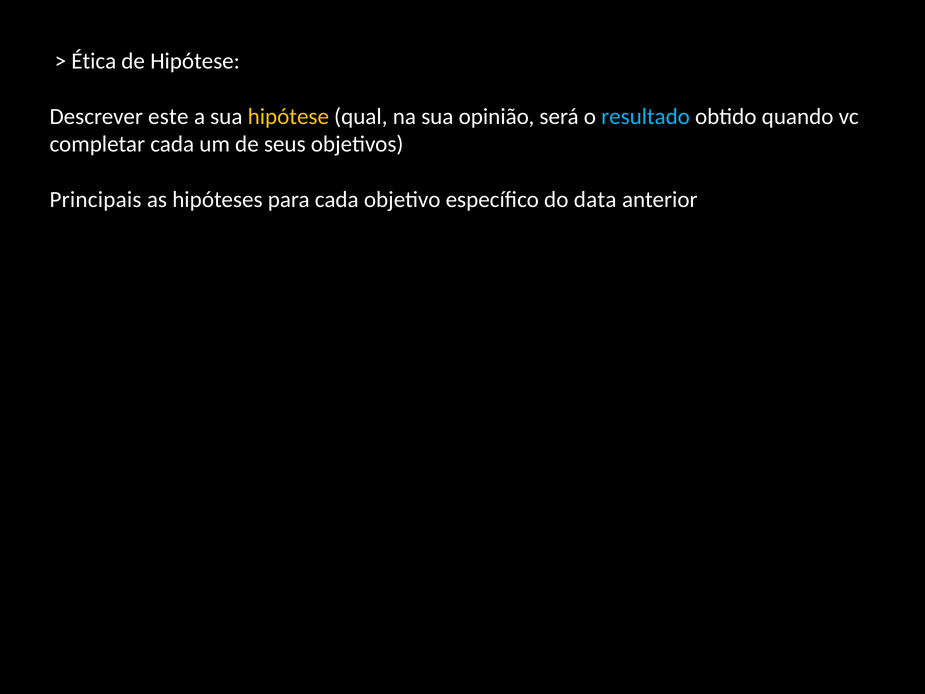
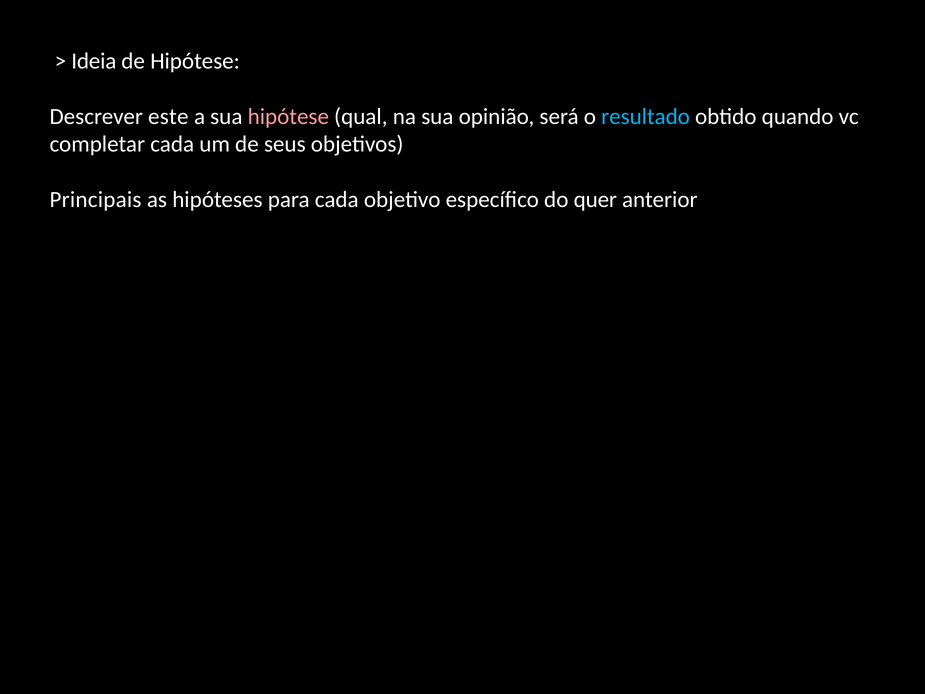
Ética: Ética -> Ideia (94, 61)
hipótese colour: yellow -> pink (288, 116)
data: data -> quer (595, 200)
